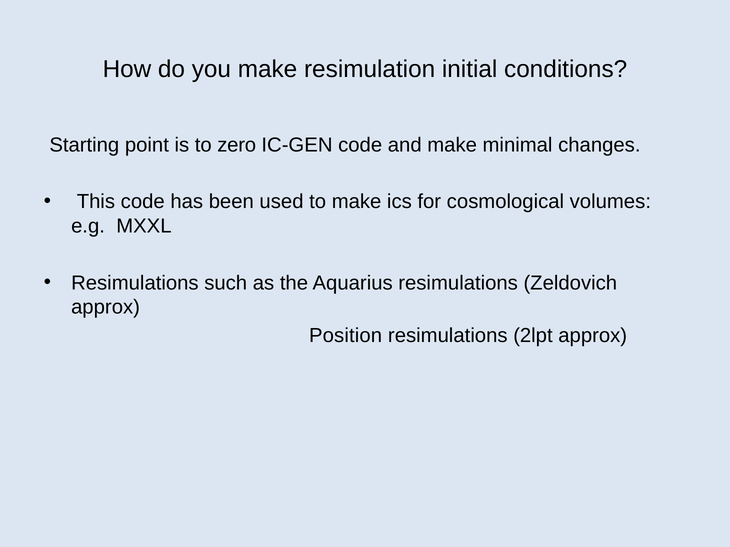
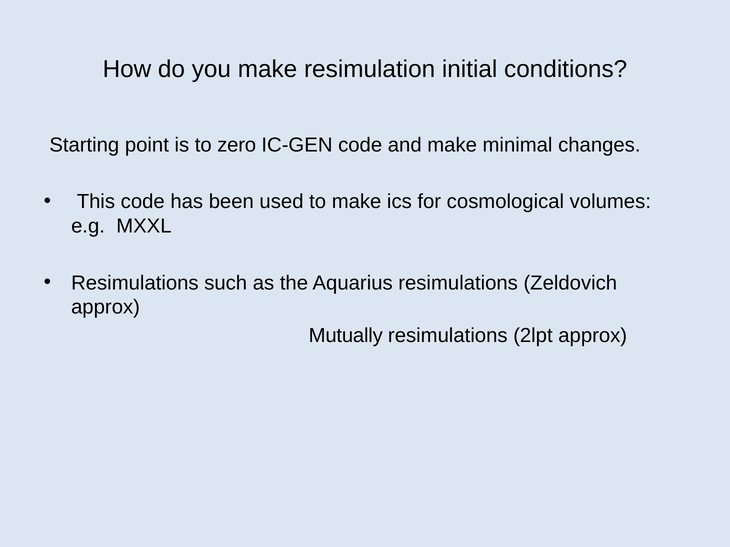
Position: Position -> Mutually (346, 336)
